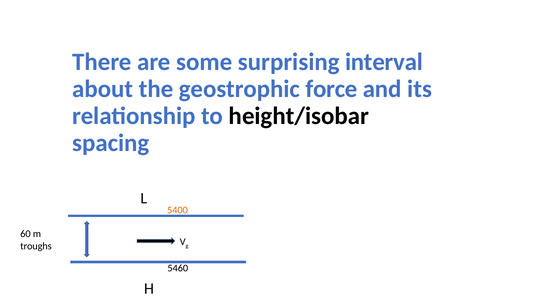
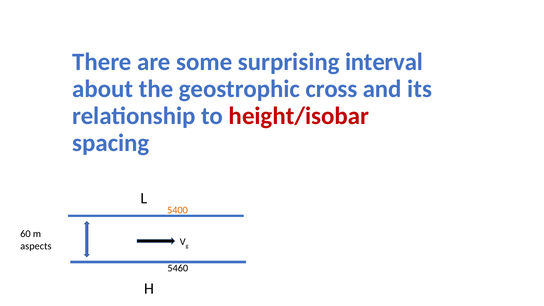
force: force -> cross (331, 89)
height/isobar colour: black -> red (299, 116)
troughs: troughs -> aspects (36, 246)
